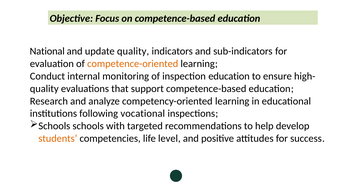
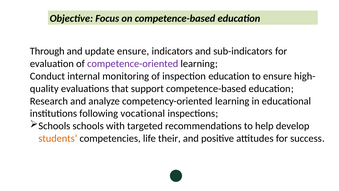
National: National -> Through (47, 51)
update quality: quality -> ensure (133, 51)
competence-oriented colour: orange -> purple (133, 64)
level: level -> their (169, 138)
